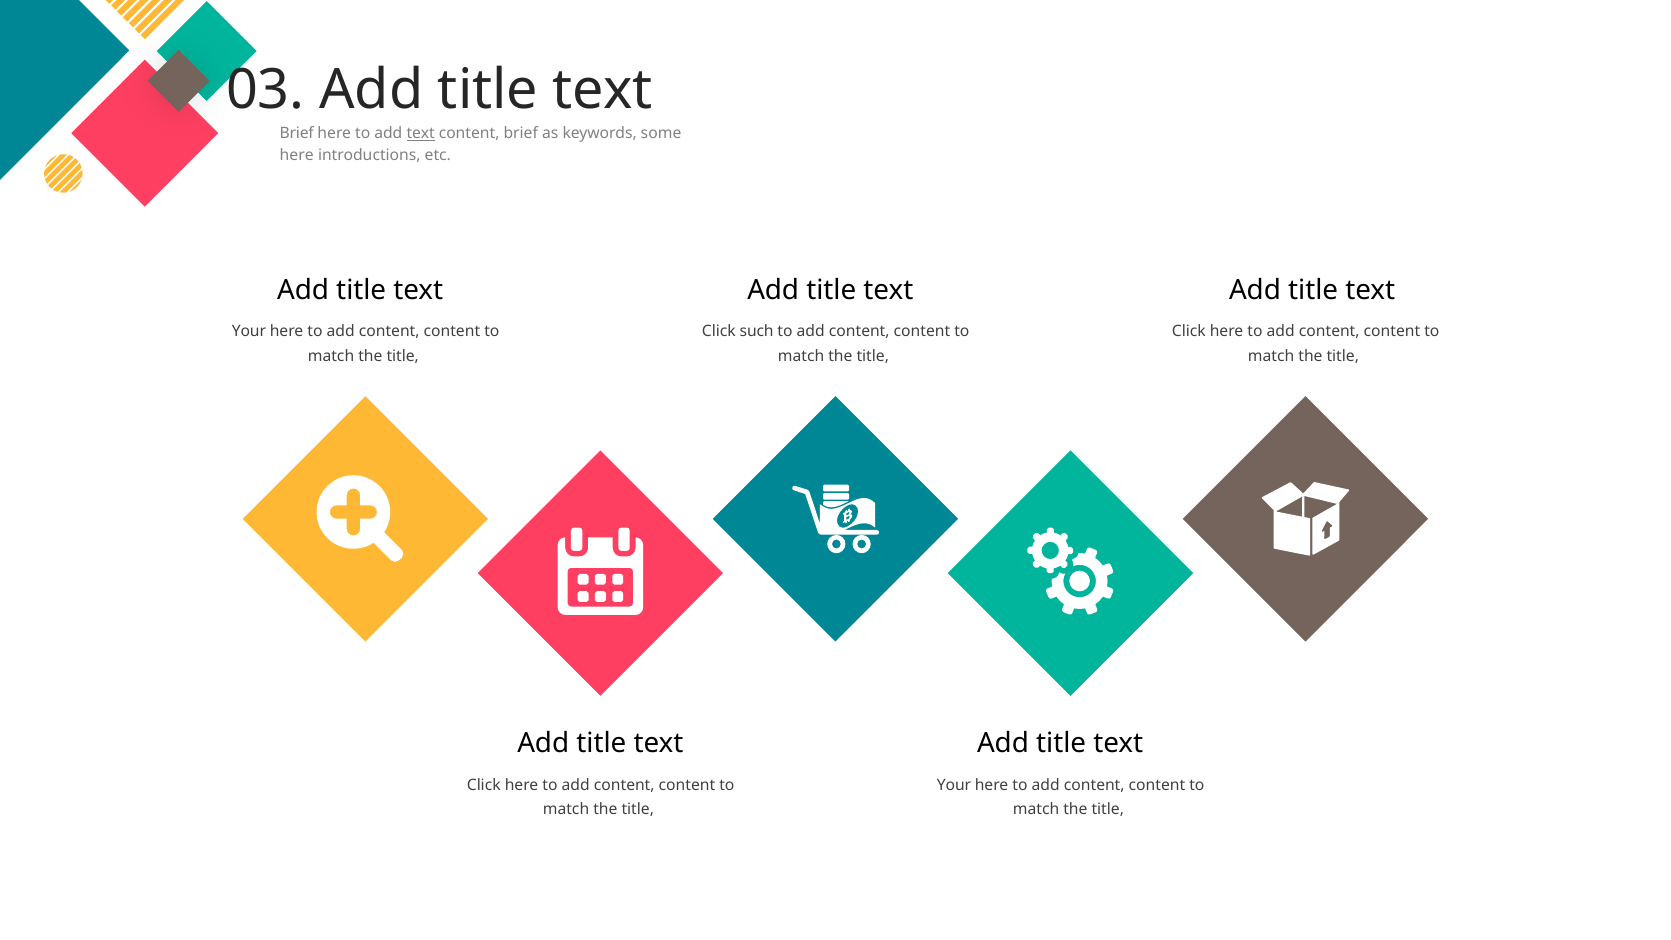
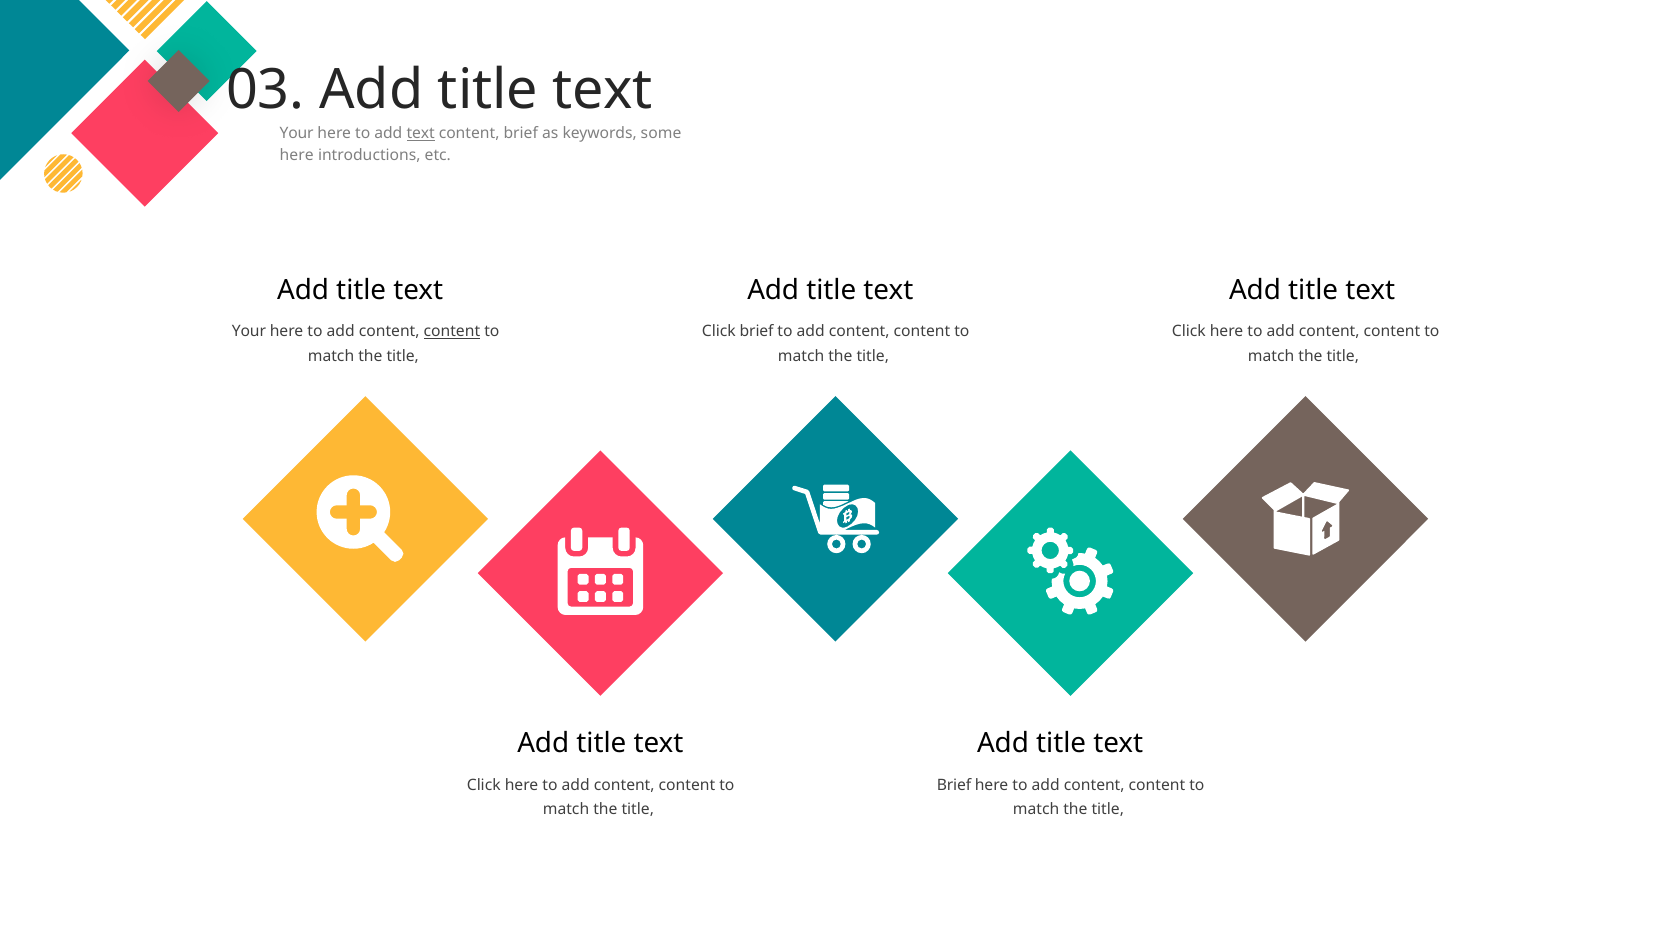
Brief: Brief -> Your (297, 134)
content underline: none -> present (452, 332)
Click such: such -> brief (757, 332)
Your: Your -> Brief (954, 785)
